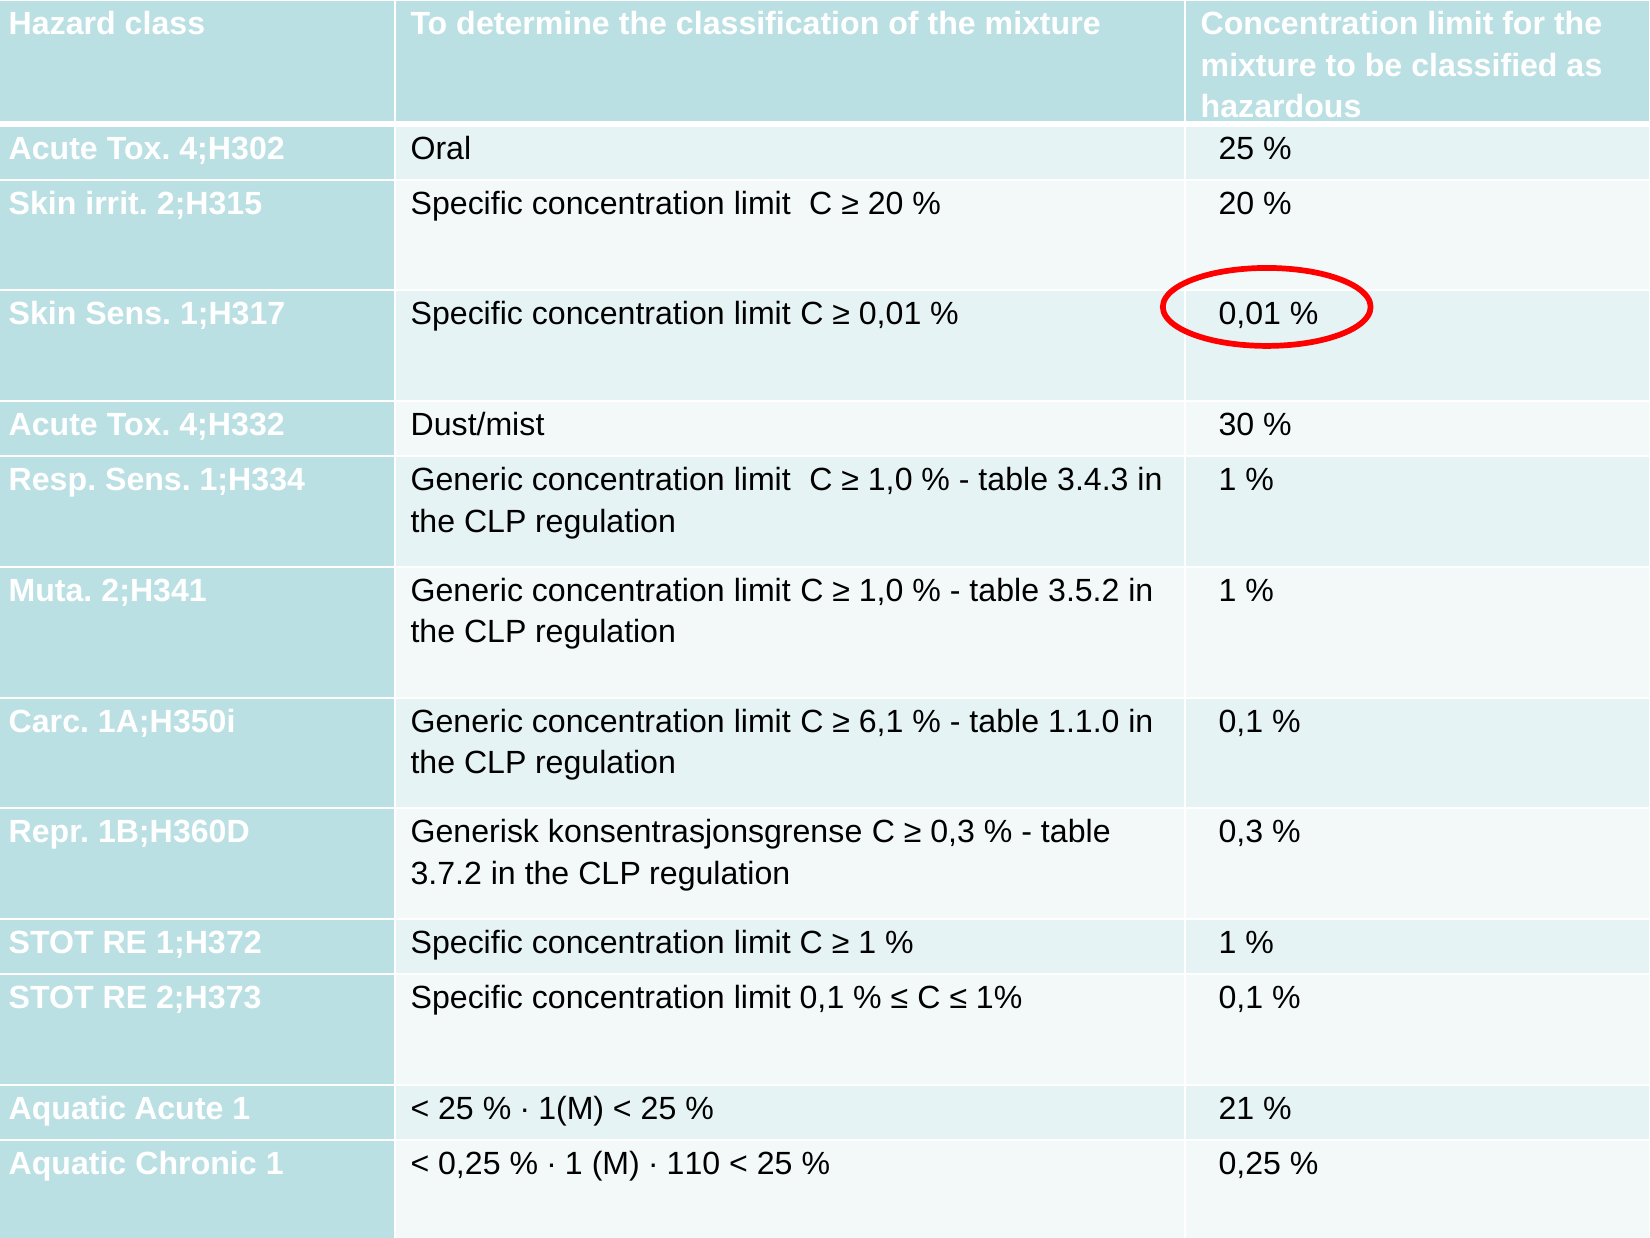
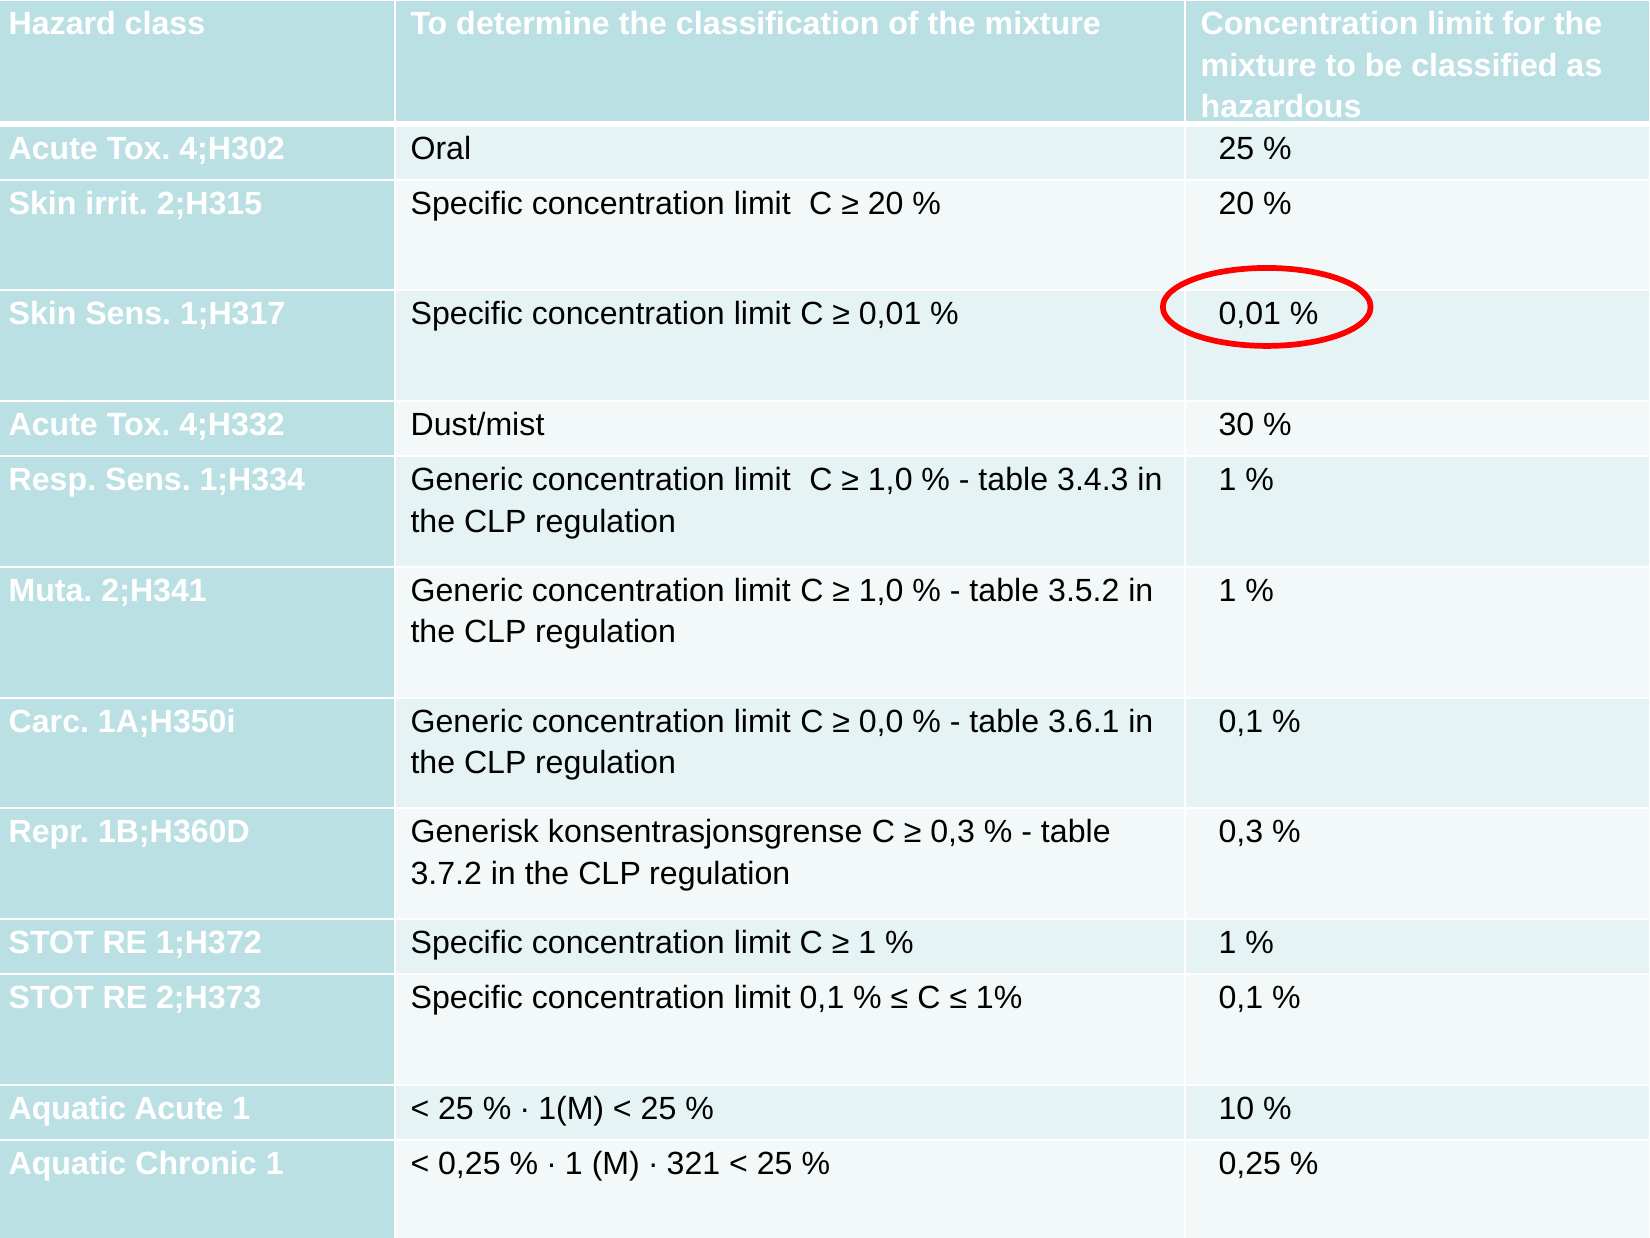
6,1: 6,1 -> 0,0 (881, 721)
1.1.0: 1.1.0 -> 3.6.1 (1084, 721)
21: 21 -> 10 (1236, 1108)
110: 110 -> 321 (693, 1164)
